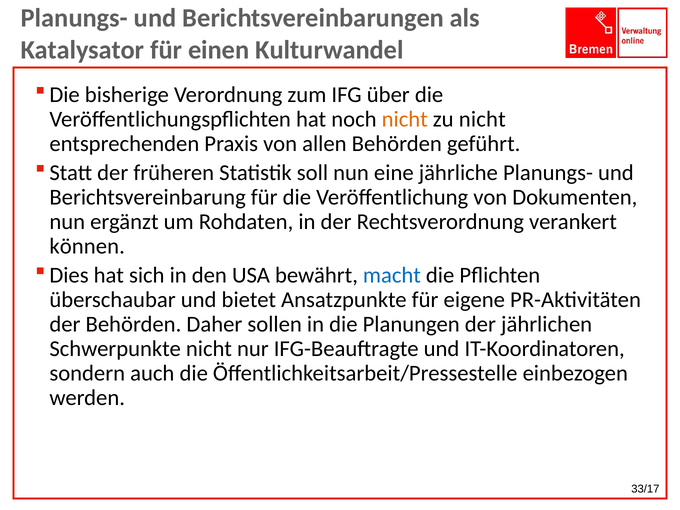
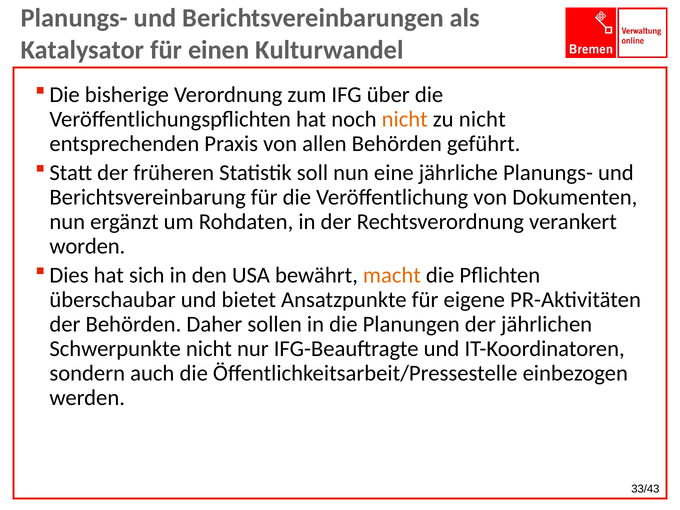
können: können -> worden (87, 246)
macht colour: blue -> orange (392, 275)
33/17: 33/17 -> 33/43 (645, 489)
